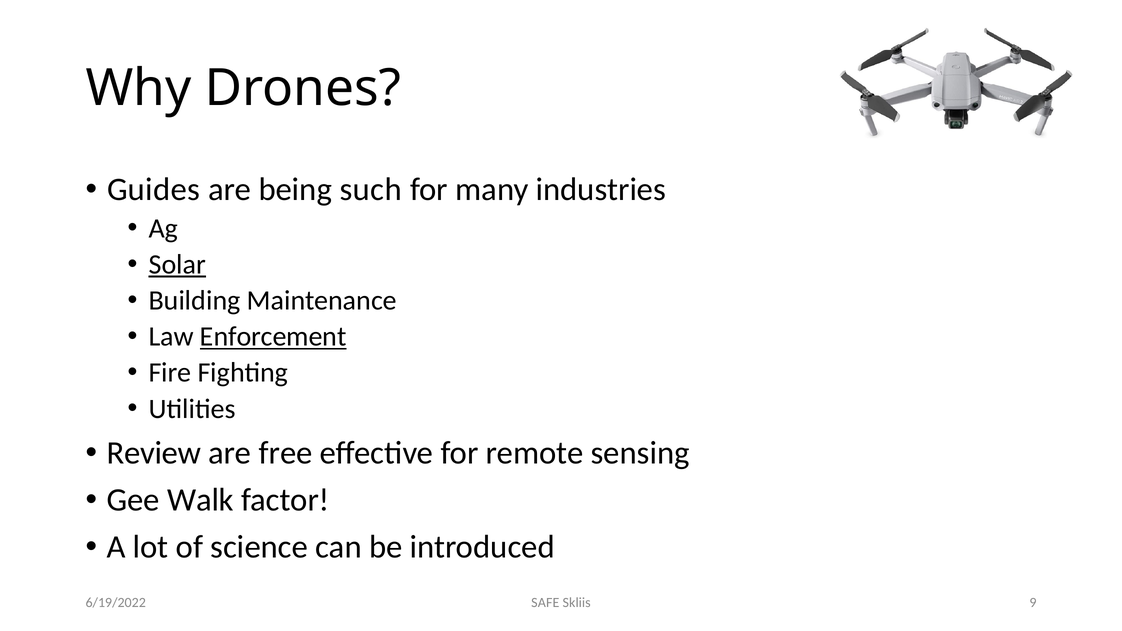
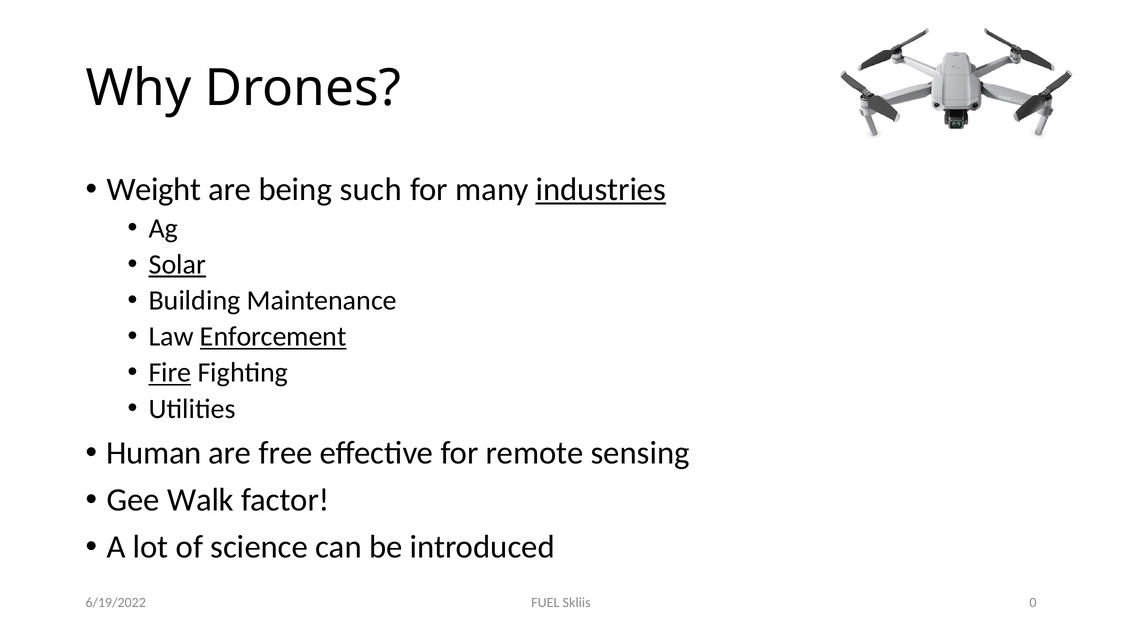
Guides: Guides -> Weight (154, 190)
industries underline: none -> present (601, 190)
Fire underline: none -> present (170, 373)
Review: Review -> Human (154, 453)
SAFE: SAFE -> FUEL (545, 603)
9: 9 -> 0 (1033, 603)
